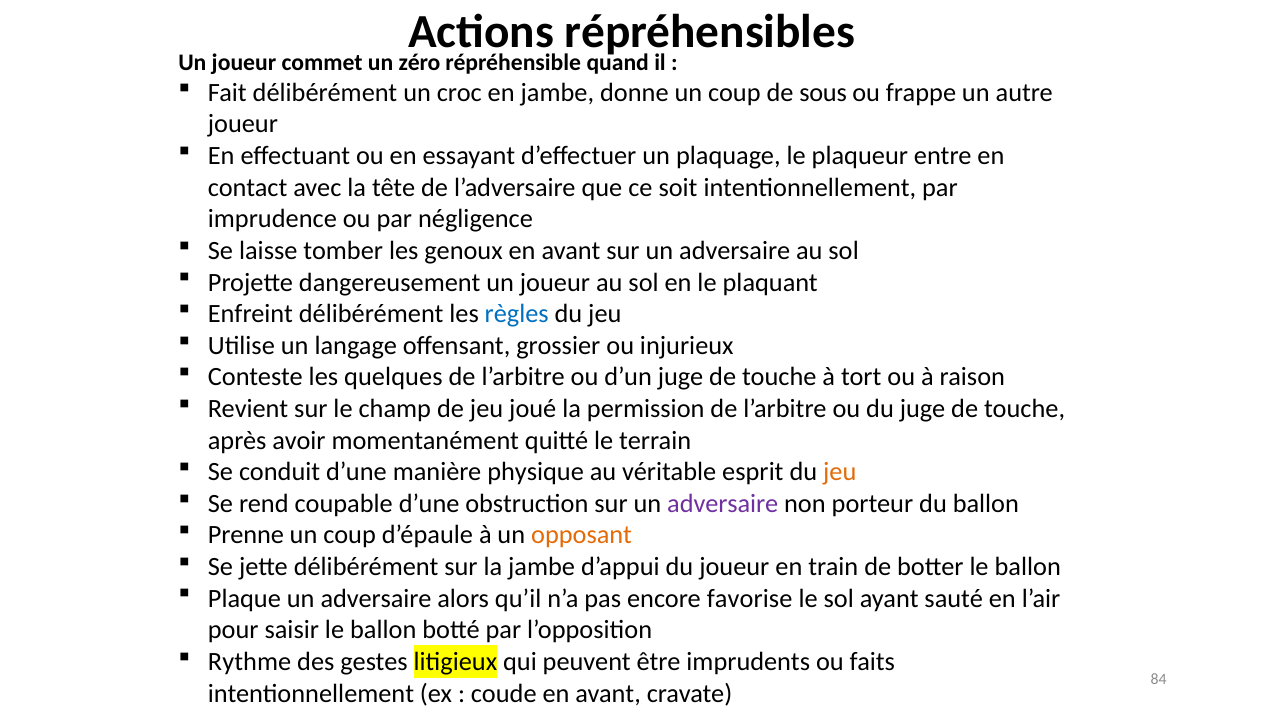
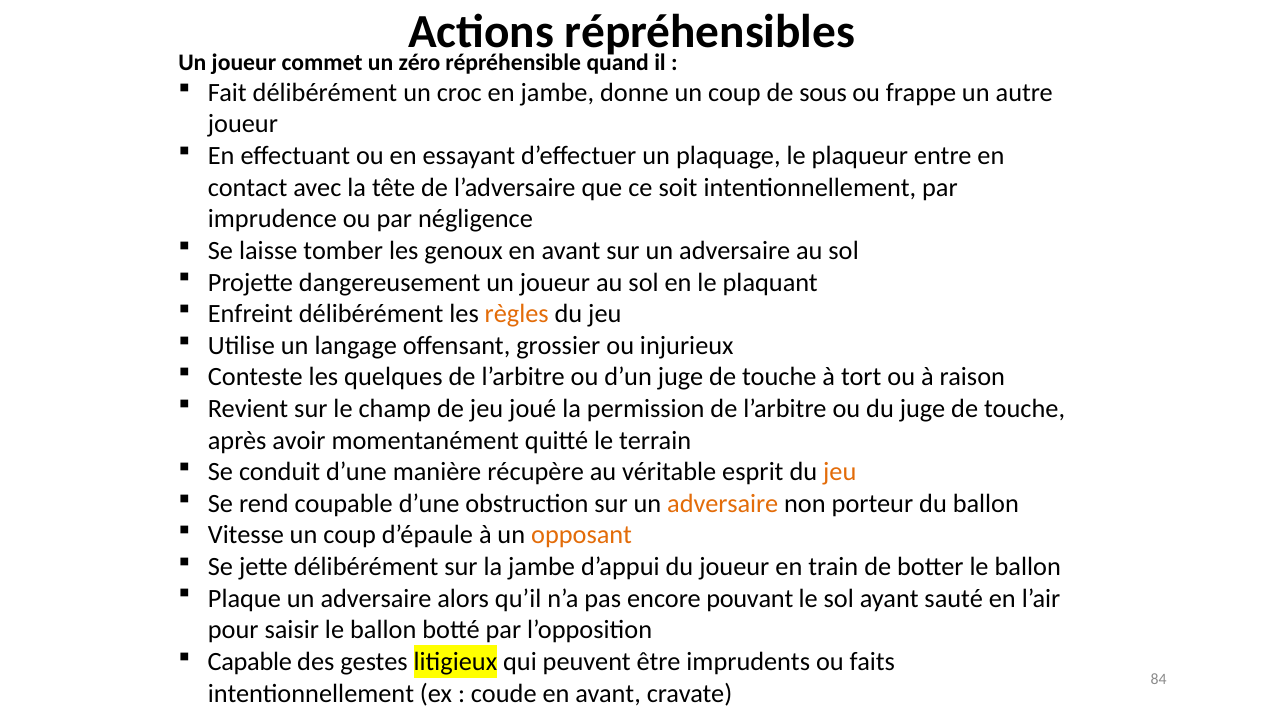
règles colour: blue -> orange (517, 314)
physique: physique -> récupère (536, 472)
adversaire colour: purple -> orange (723, 503)
Prenne: Prenne -> Vitesse (246, 535)
favorise: favorise -> pouvant (750, 598)
Rythme: Rythme -> Capable (250, 661)
